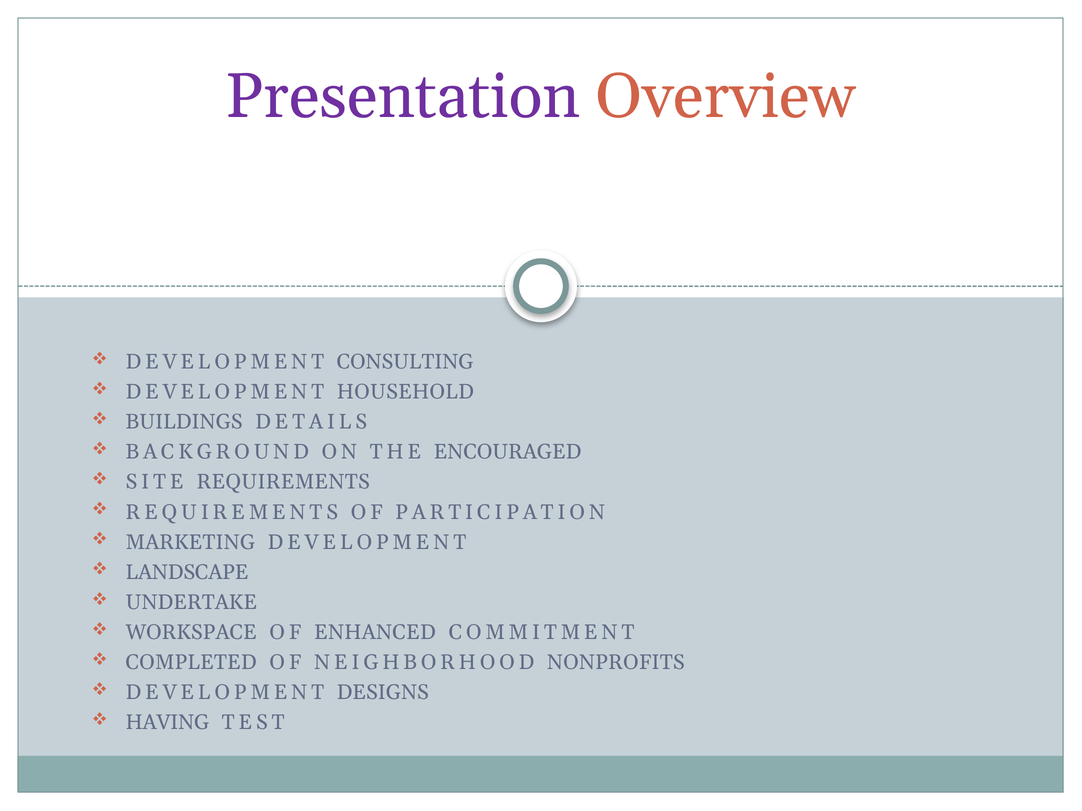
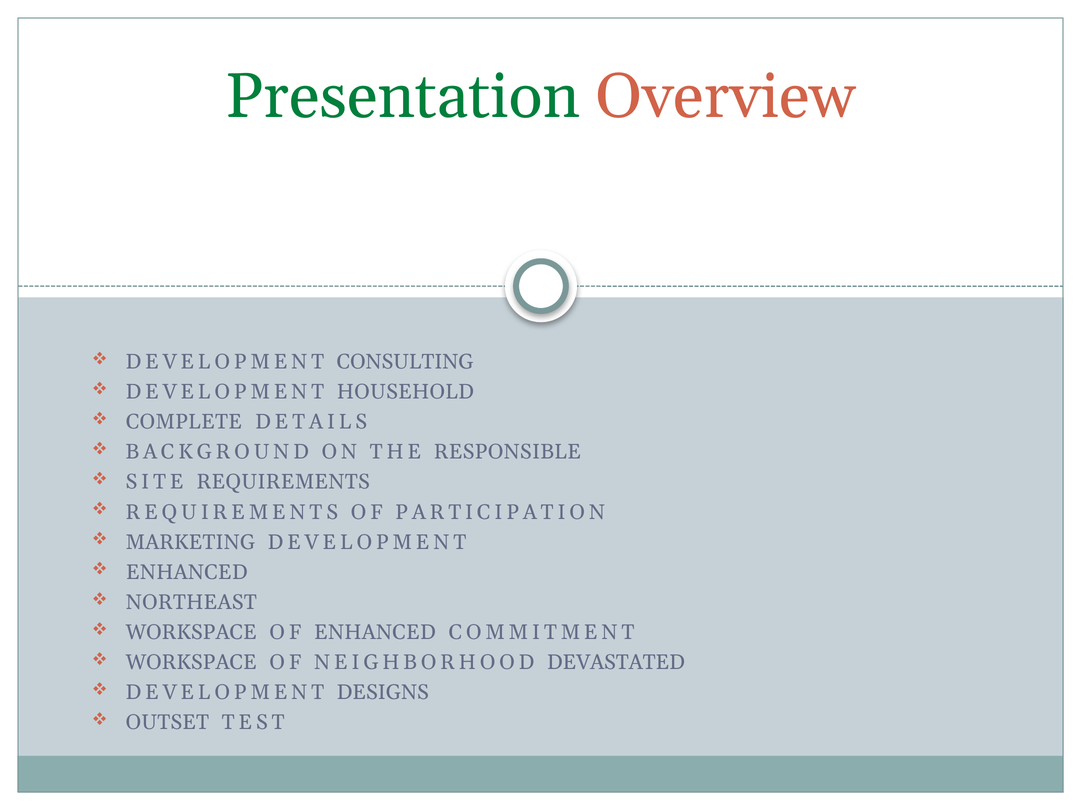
Presentation colour: purple -> green (402, 96)
BUILDINGS: BUILDINGS -> COMPLETE (184, 422)
ENCOURAGED: ENCOURAGED -> RESPONSIBLE (507, 452)
LANDSCAPE: LANDSCAPE -> ENHANCED (187, 573)
UNDERTAKE: UNDERTAKE -> NORTHEAST (191, 603)
COMPLETED: COMPLETED -> WORKSPACE (191, 663)
NONPROFITS: NONPROFITS -> DEVASTATED (616, 663)
HAVING: HAVING -> OUTSET (167, 723)
